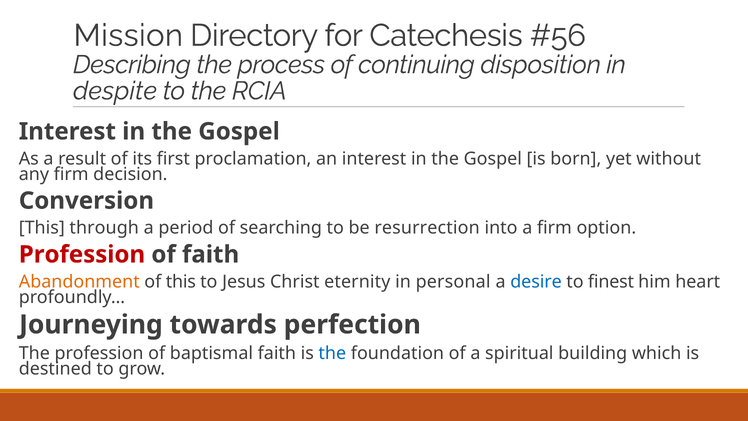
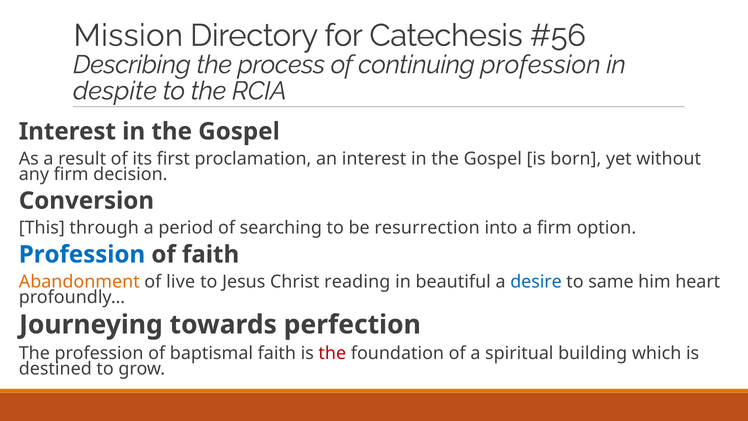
continuing disposition: disposition -> profession (541, 65)
Profession colour: red -> blue (82, 254)
of this: this -> live (181, 282)
eternity: eternity -> reading (357, 282)
personal: personal -> beautiful (453, 282)
finest: finest -> same (611, 282)
the colour: blue -> red (332, 353)
